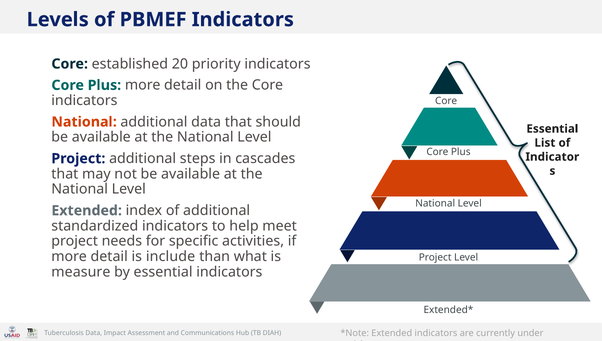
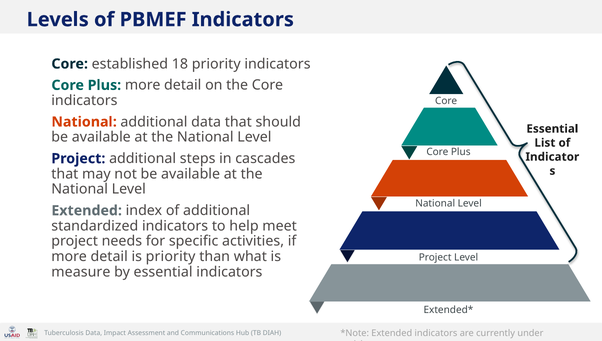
20: 20 -> 18 (180, 64)
is include: include -> priority (171, 257)
